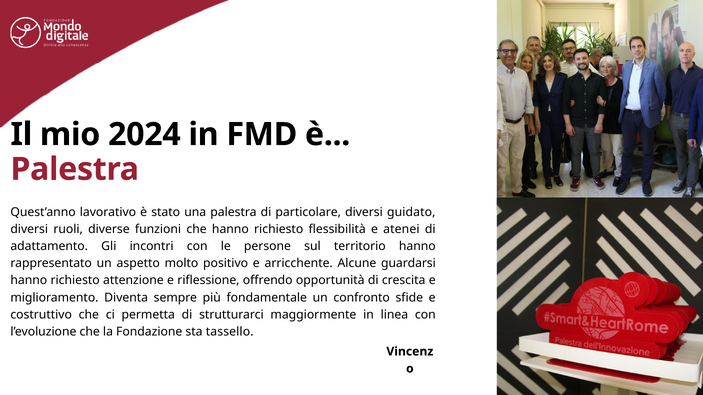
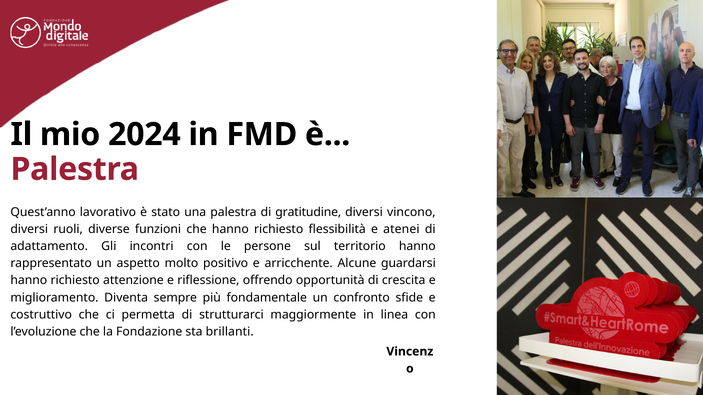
particolare: particolare -> gratitudine (308, 212)
guidato: guidato -> vincono (411, 212)
tassello: tassello -> brillanti (230, 332)
